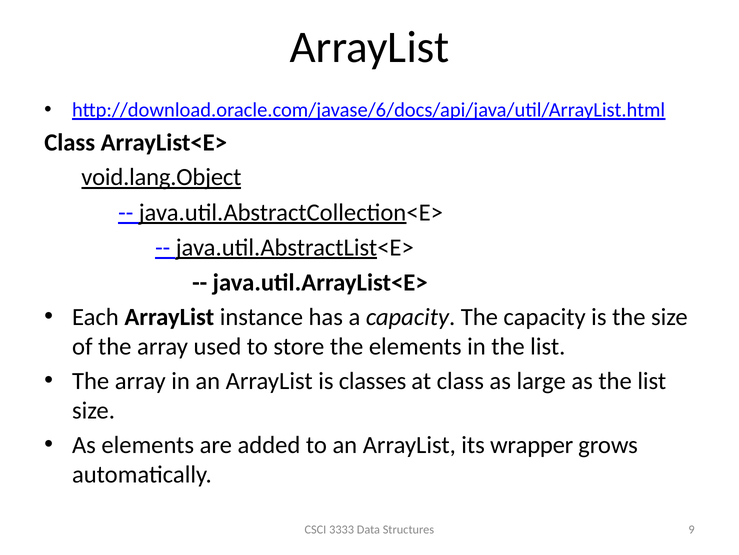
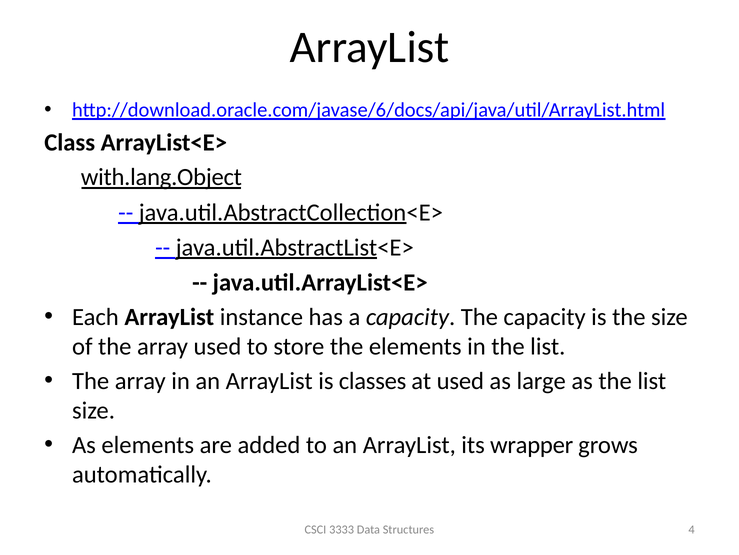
void.lang.Object: void.lang.Object -> with.lang.Object (161, 177)
at class: class -> used (460, 381)
9: 9 -> 4 (692, 529)
